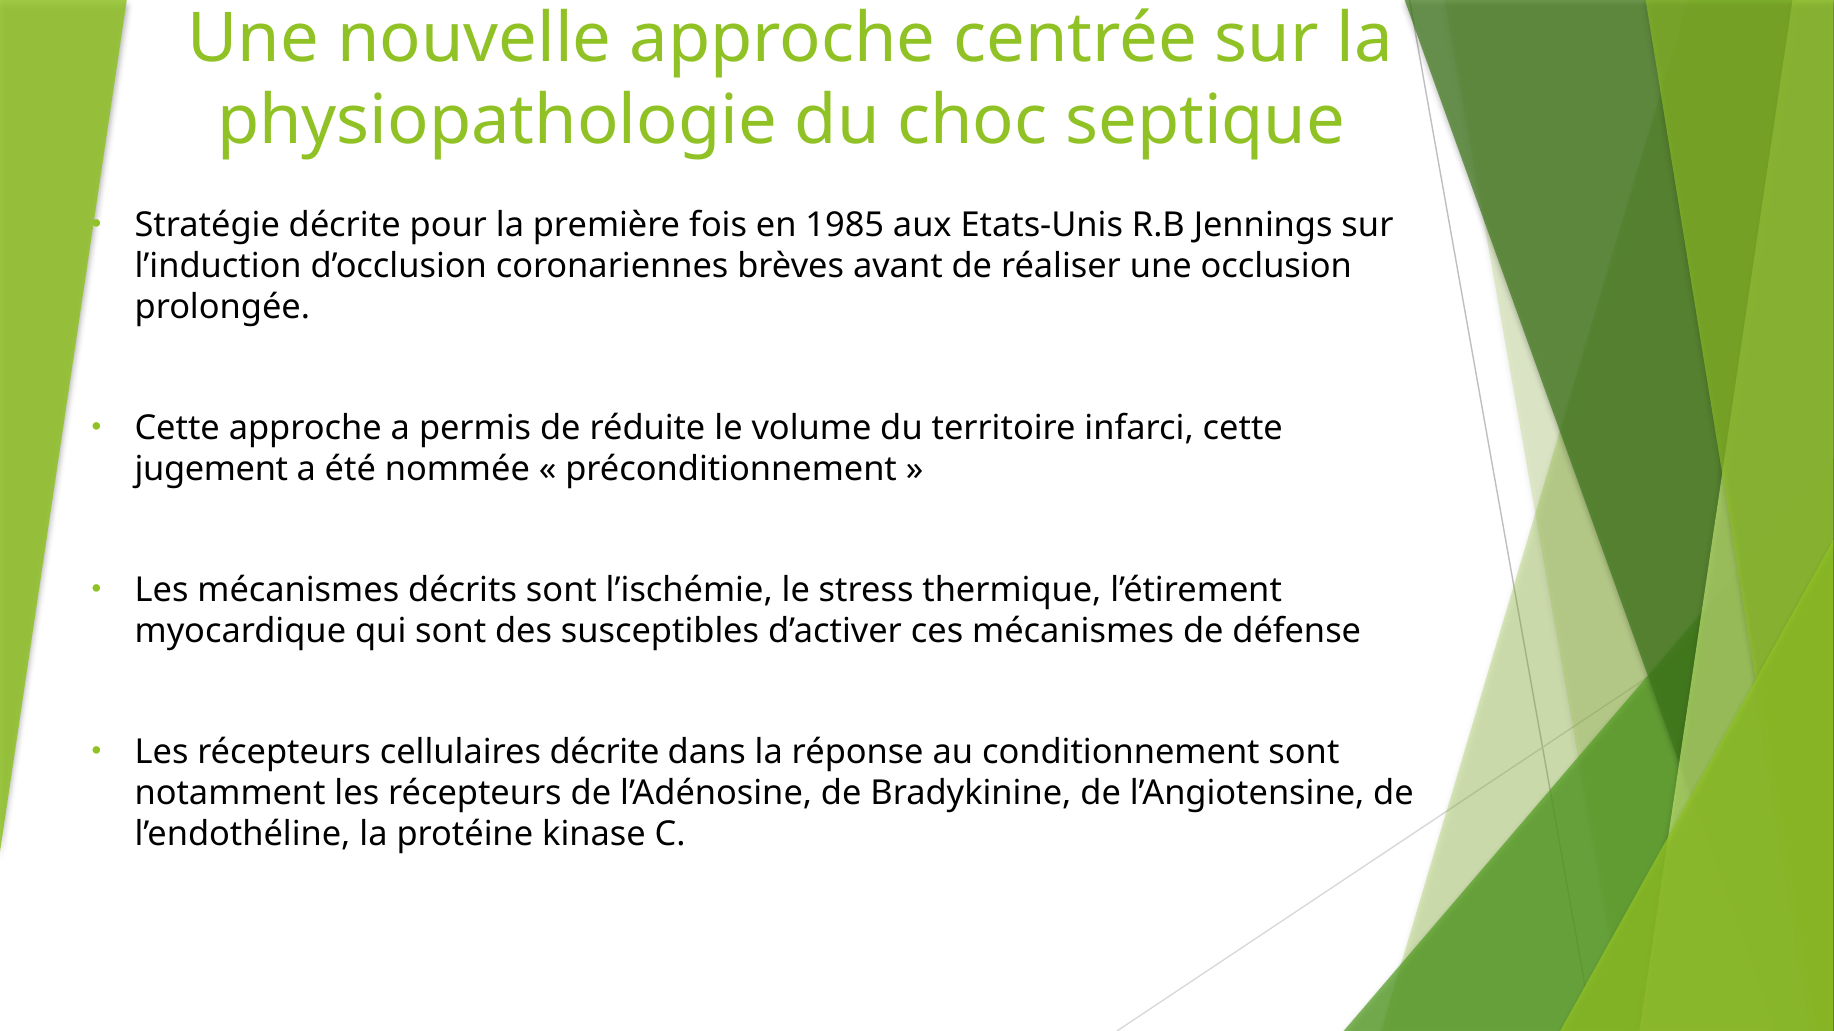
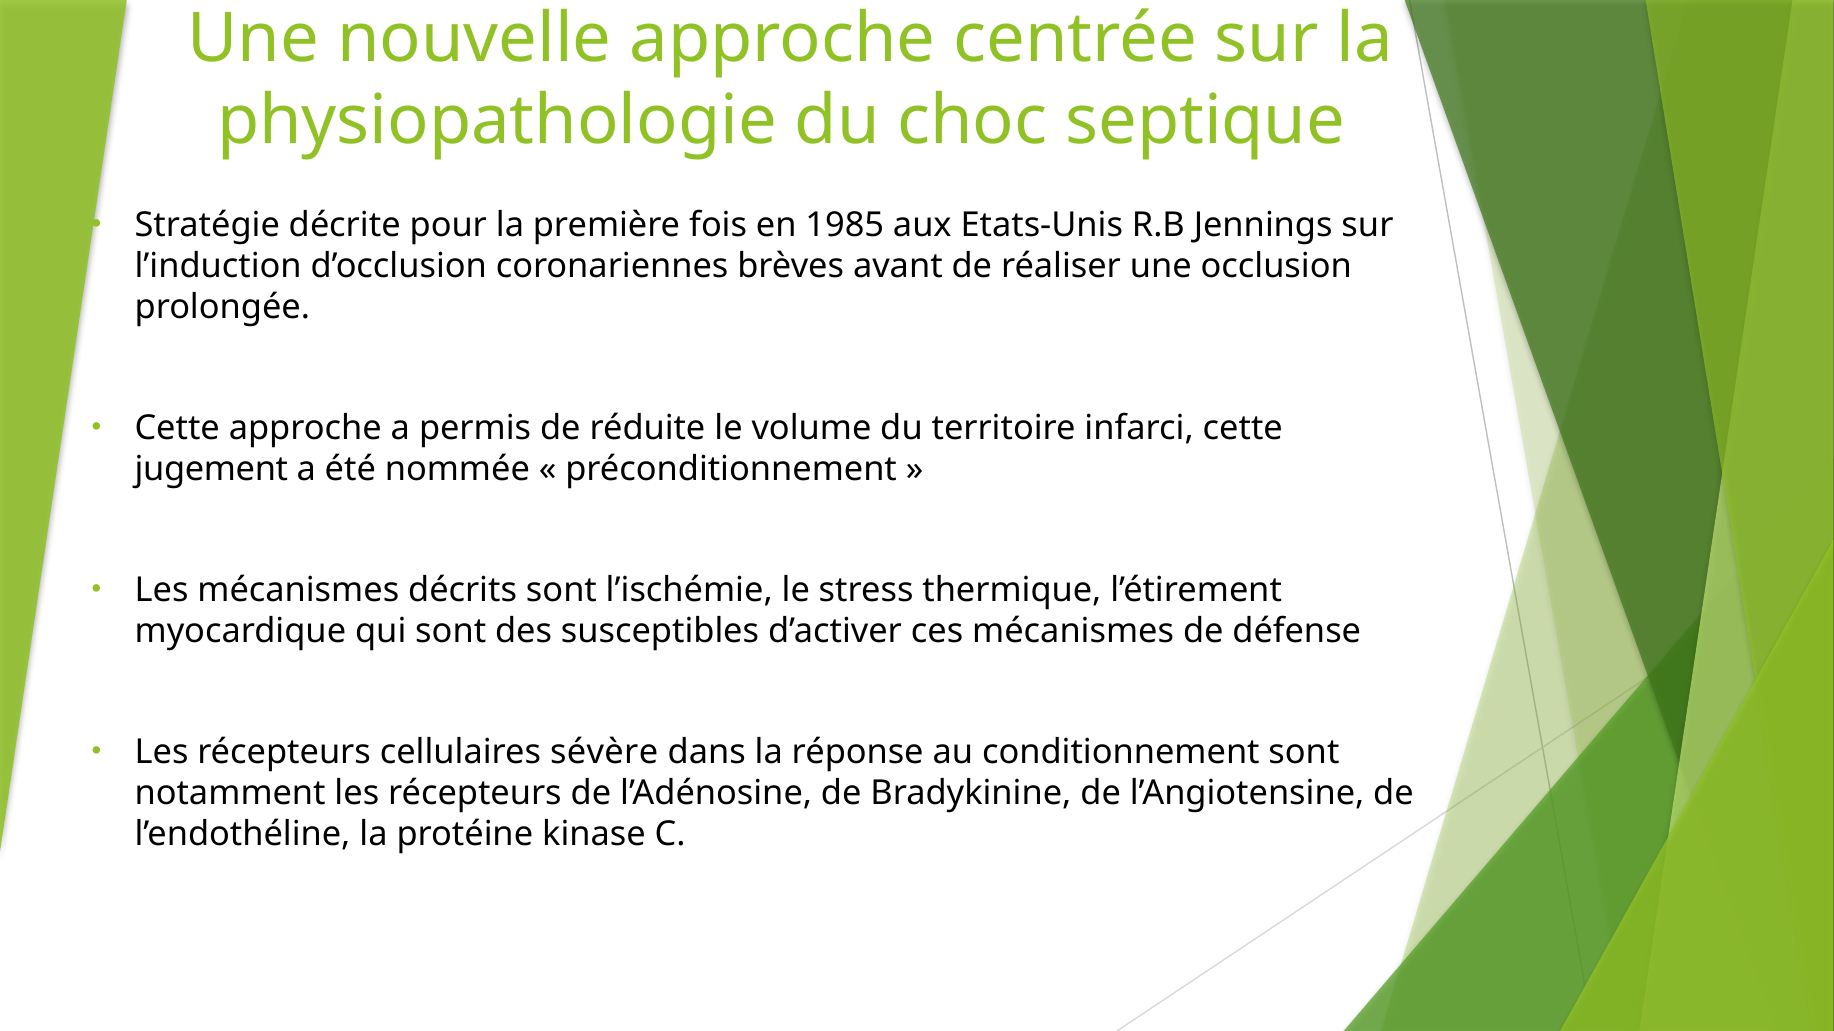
cellulaires décrite: décrite -> sévère (604, 753)
